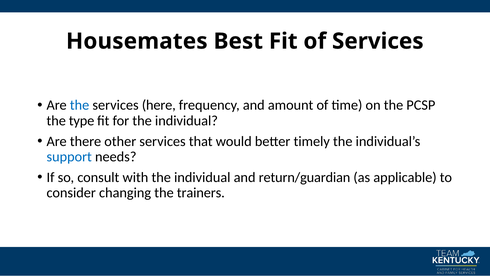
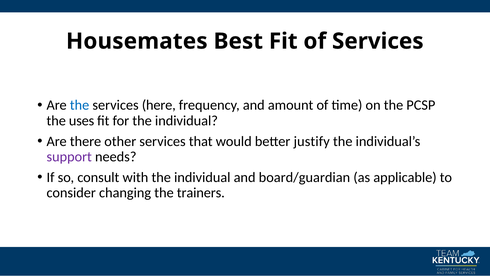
type: type -> uses (82, 121)
timely: timely -> justify (312, 141)
support colour: blue -> purple (69, 157)
return/guardian: return/guardian -> board/guardian (304, 177)
